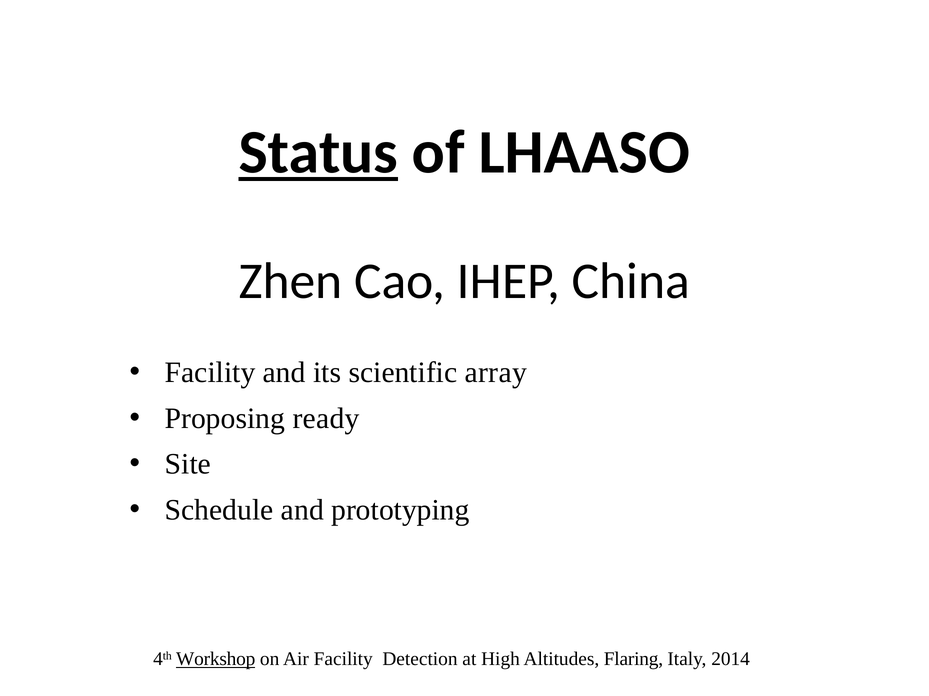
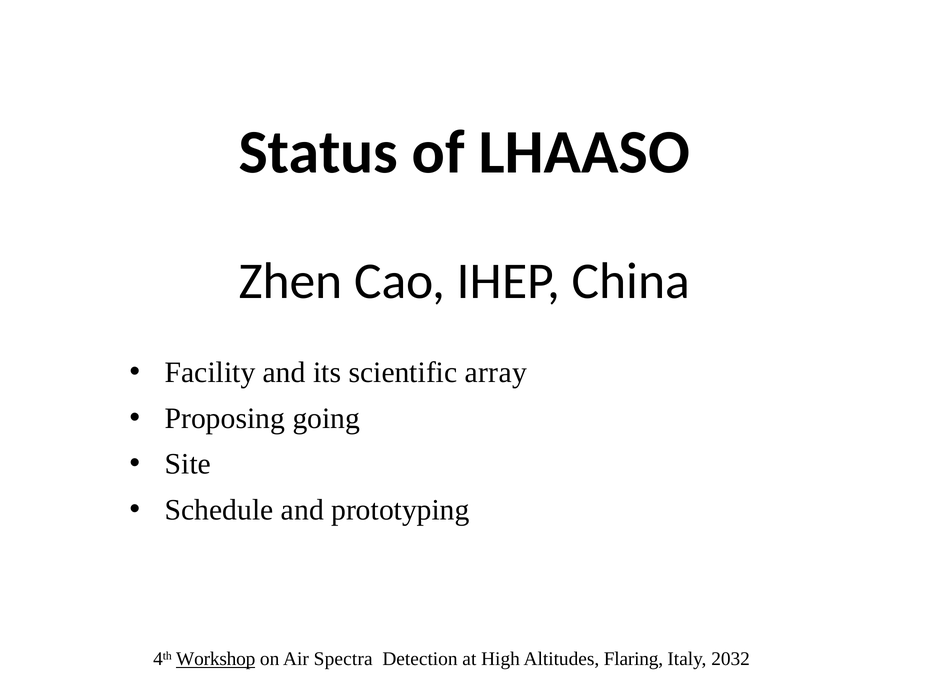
Status underline: present -> none (318, 152)
ready: ready -> going (326, 419)
Air Facility: Facility -> Spectra (343, 660)
2014: 2014 -> 2032 (731, 660)
